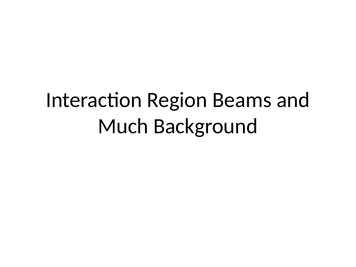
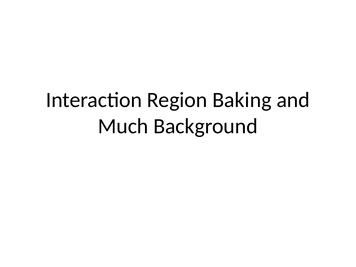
Beams: Beams -> Baking (242, 100)
